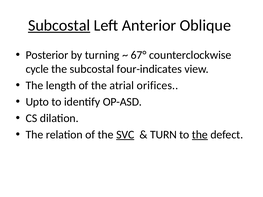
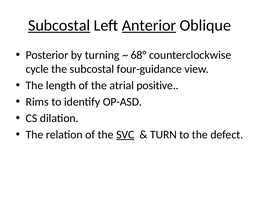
Anterior underline: none -> present (149, 25)
67°: 67° -> 68° (139, 55)
four-indicates: four-indicates -> four-guidance (149, 69)
orifices: orifices -> positive (158, 86)
Upto: Upto -> Rims (37, 102)
the underline: present -> none (200, 135)
